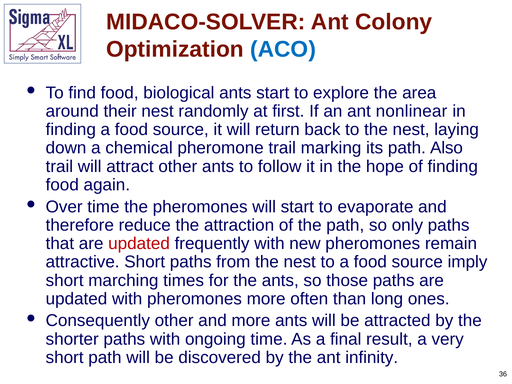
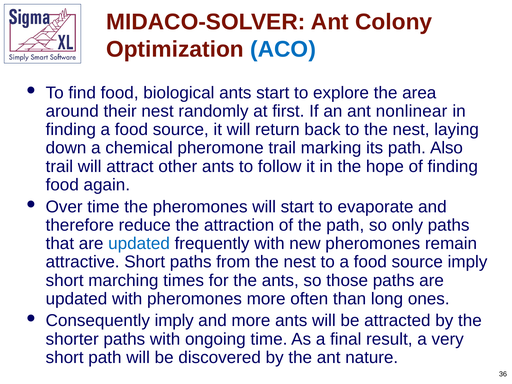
updated colour: red -> blue (139, 244)
Consequently other: other -> imply (174, 321)
infinity: infinity -> nature (372, 358)
